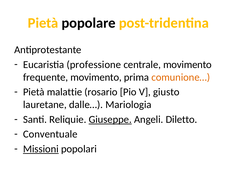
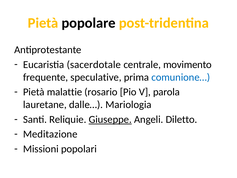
professione: professione -> sacerdotale (94, 64)
frequente movimento: movimento -> speculative (96, 77)
comunione… colour: orange -> blue (181, 77)
giusto: giusto -> parola (166, 92)
Conventuale: Conventuale -> Meditazione (50, 134)
Missioni underline: present -> none (41, 149)
